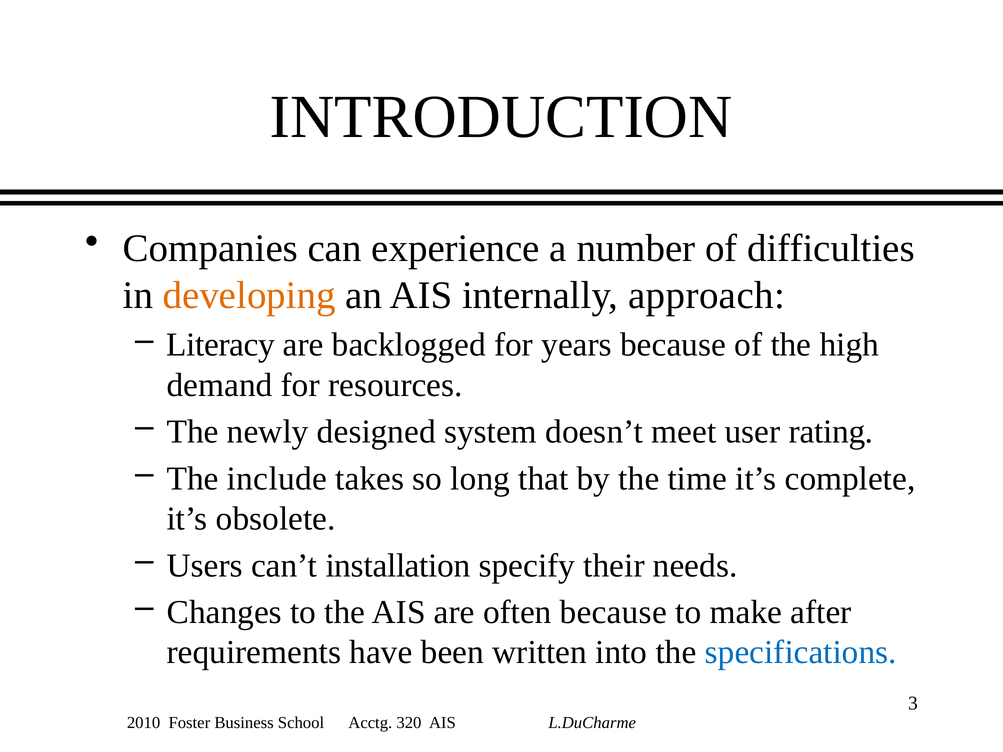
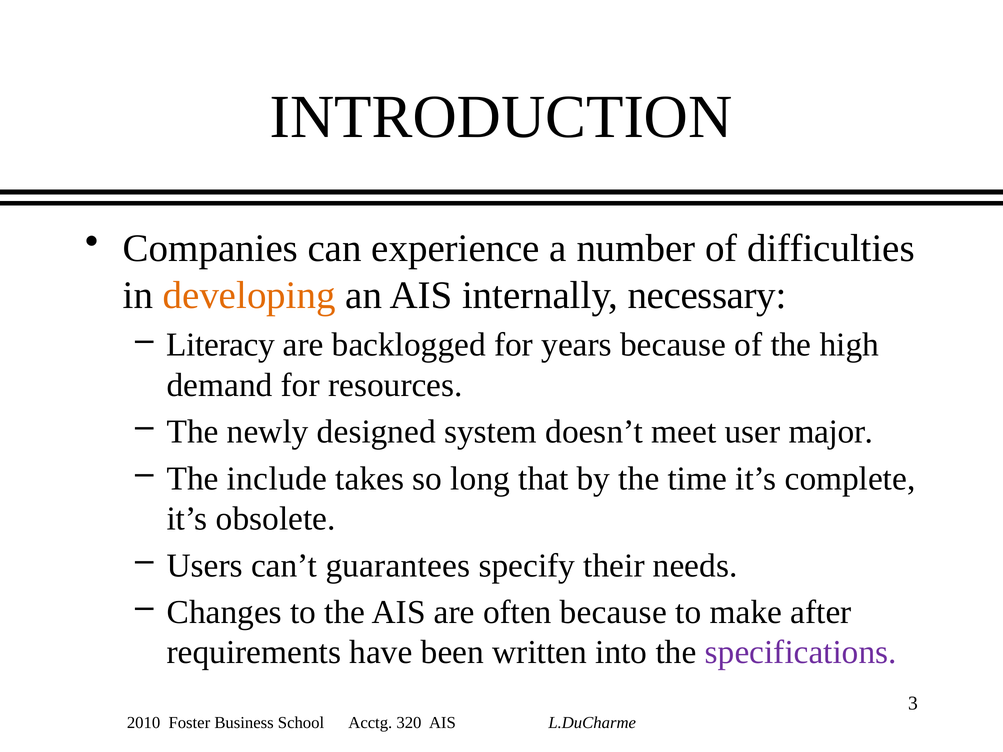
approach: approach -> necessary (707, 295)
rating: rating -> major (831, 432)
installation: installation -> guarantees (398, 566)
specifications colour: blue -> purple (801, 653)
